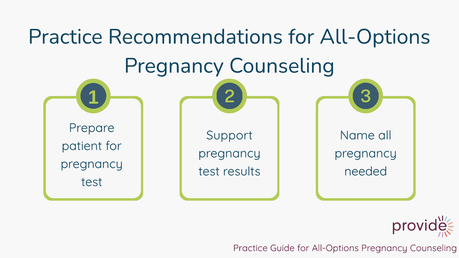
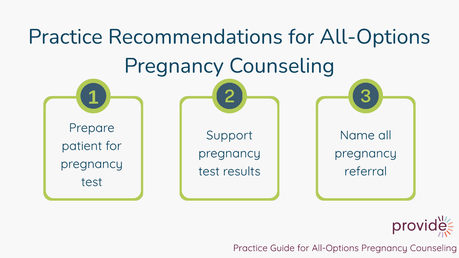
needed: needed -> referral (366, 171)
